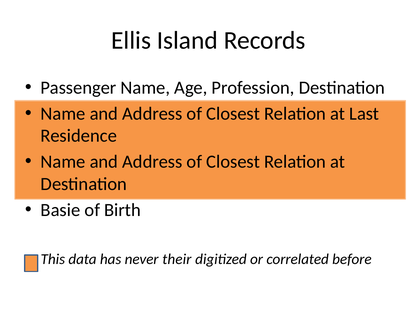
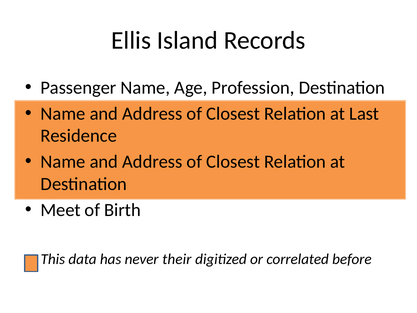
Basie: Basie -> Meet (61, 210)
